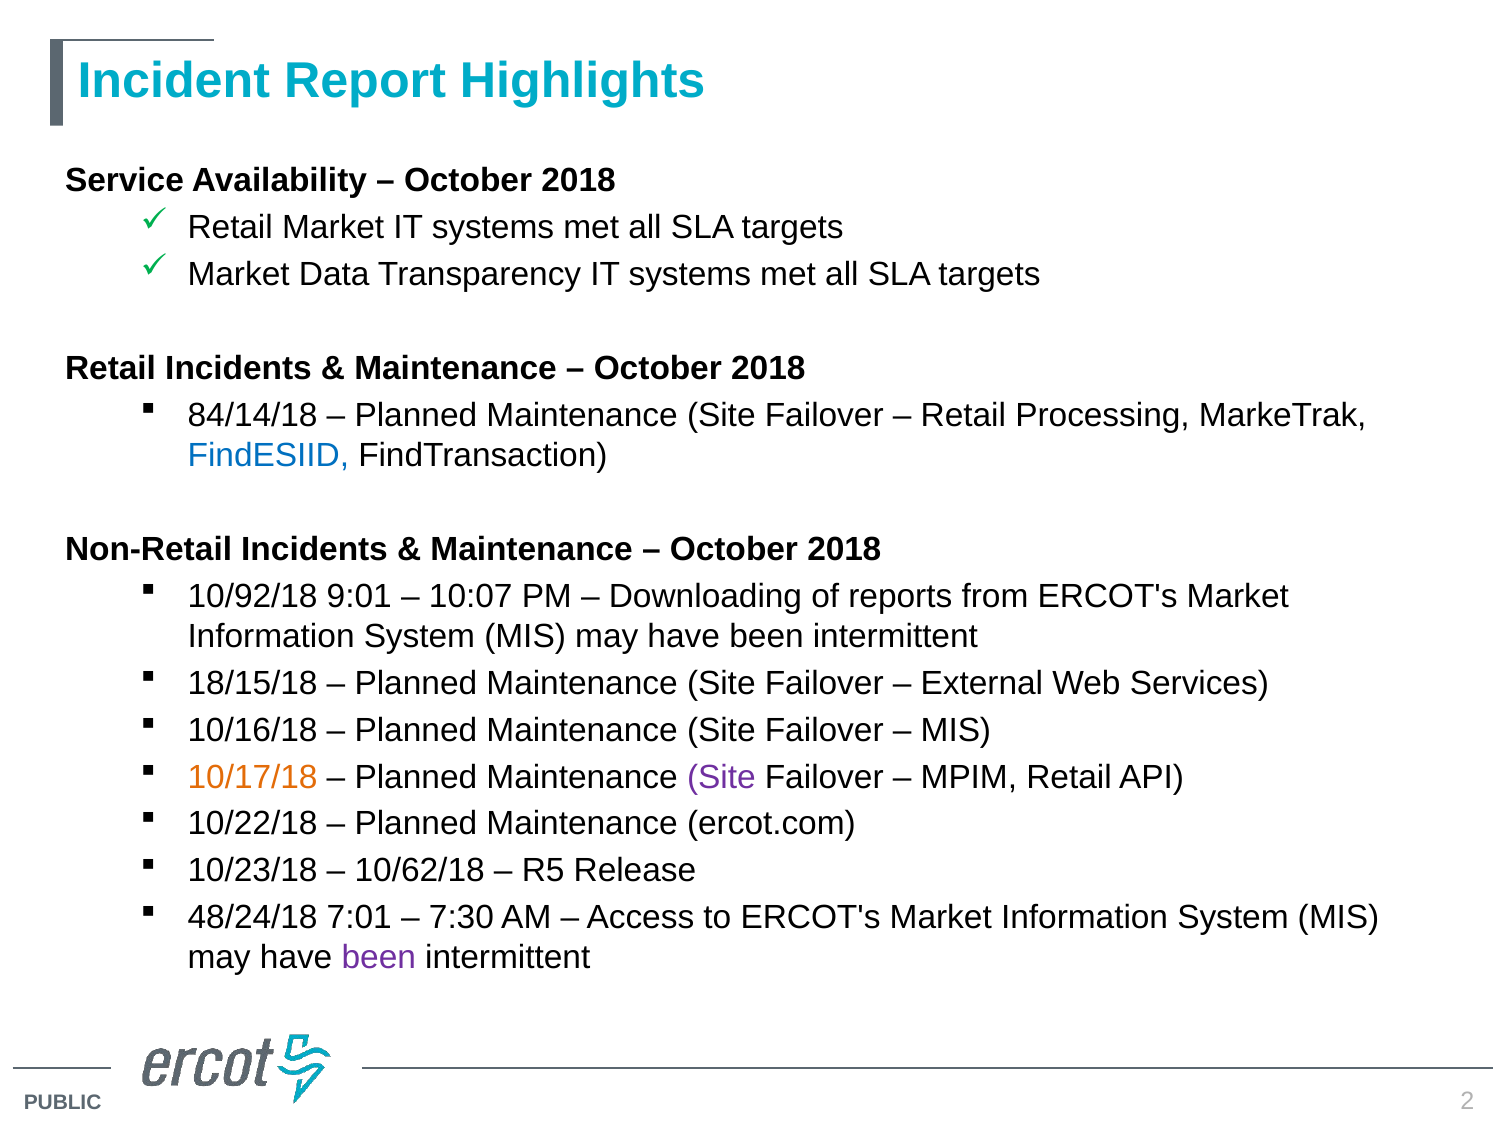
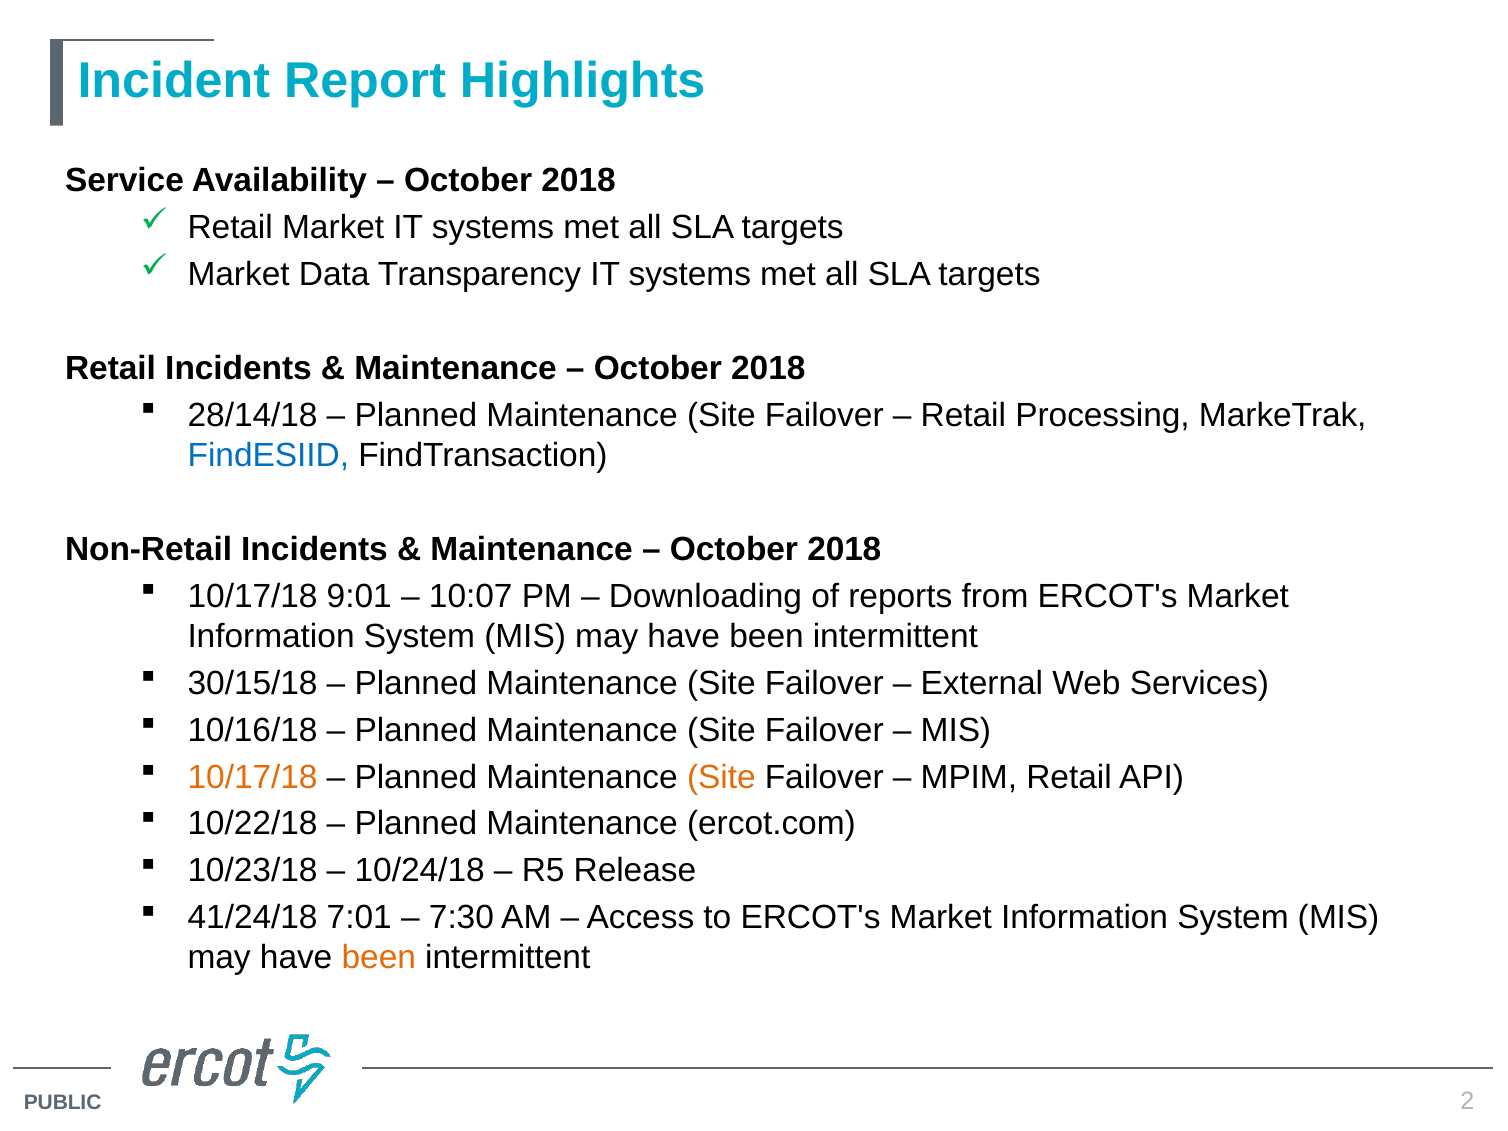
84/14/18: 84/14/18 -> 28/14/18 (253, 415)
10/92/18: 10/92/18 -> 10/17/18 (253, 596)
18/15/18: 18/15/18 -> 30/15/18 (253, 683)
Site colour: purple -> orange (721, 777)
10/62/18: 10/62/18 -> 10/24/18 (420, 871)
48/24/18: 48/24/18 -> 41/24/18 (253, 918)
been colour: purple -> orange (379, 958)
